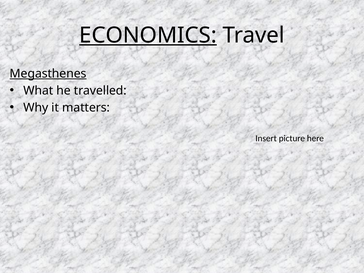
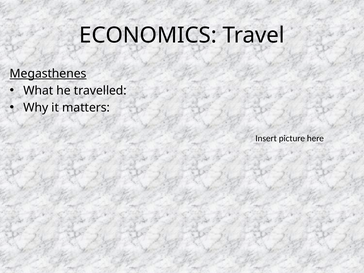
ECONOMICS underline: present -> none (148, 35)
